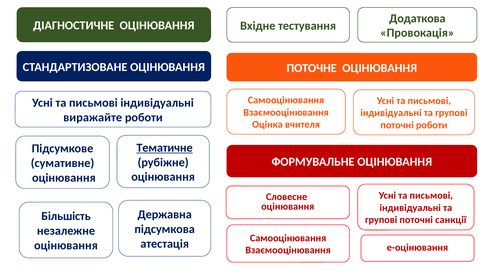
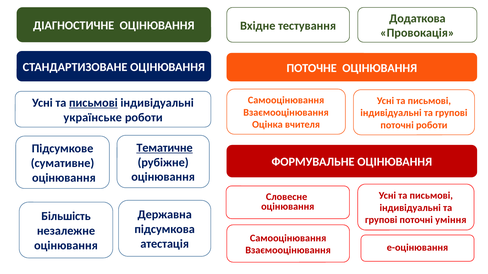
письмові underline: none -> present (93, 103)
виражайте: виражайте -> українське (93, 118)
санкції: санкції -> уміння (451, 220)
